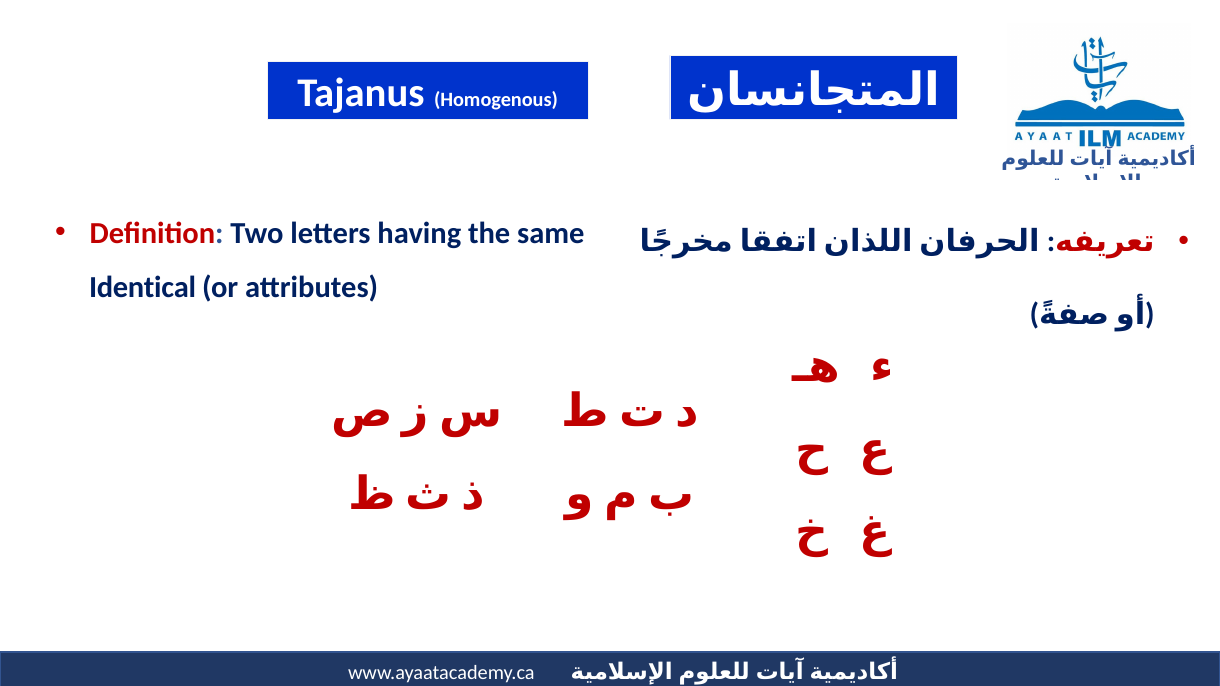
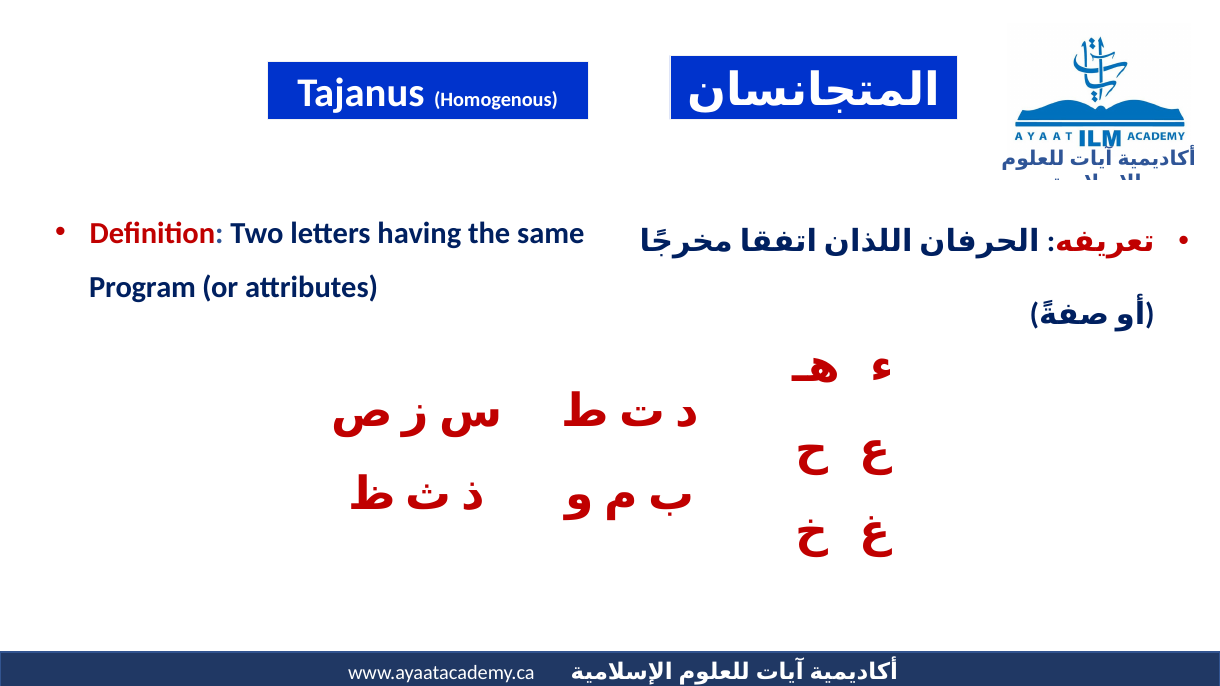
Identical: Identical -> Program (143, 288)
